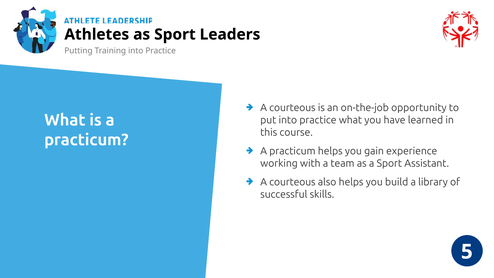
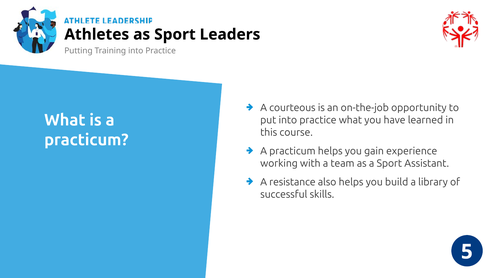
courteous: courteous -> resistance (292, 182)
